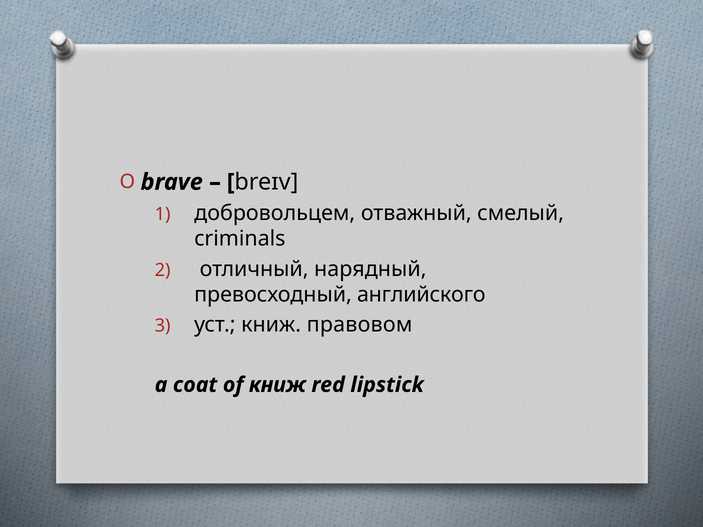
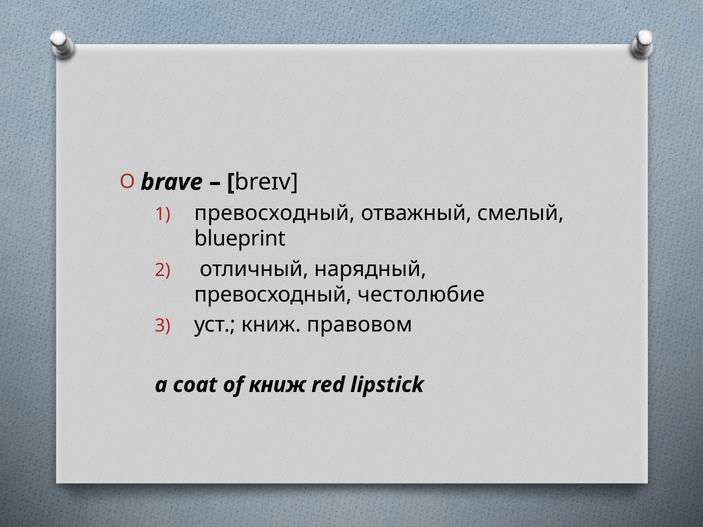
добровольцем: добровольцем -> превосходный (275, 213)
criminals: criminals -> blueprint (240, 239)
английского: английского -> честолюбие (421, 295)
